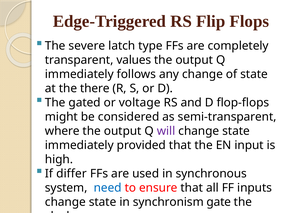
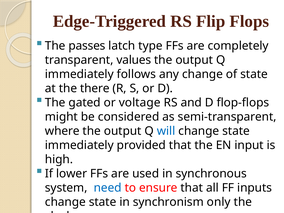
severe: severe -> passes (87, 46)
will colour: purple -> blue (166, 131)
differ: differ -> lower (72, 174)
gate: gate -> only (219, 202)
